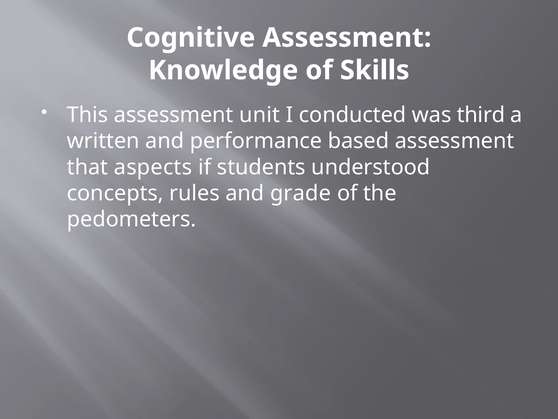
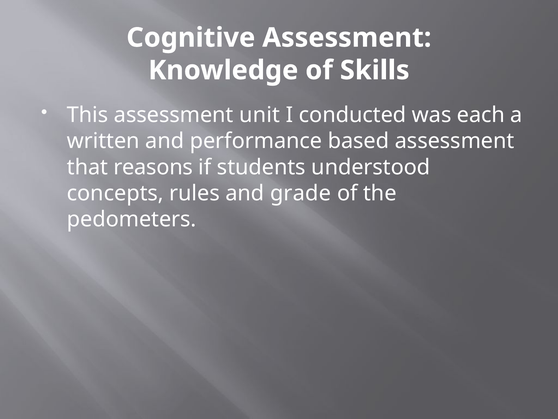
third: third -> each (481, 115)
aspects: aspects -> reasons (153, 167)
